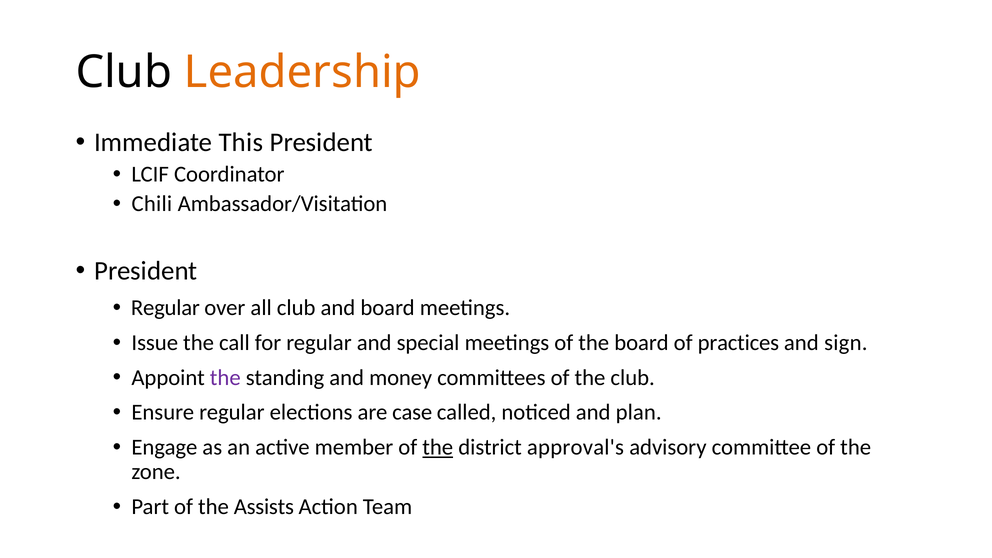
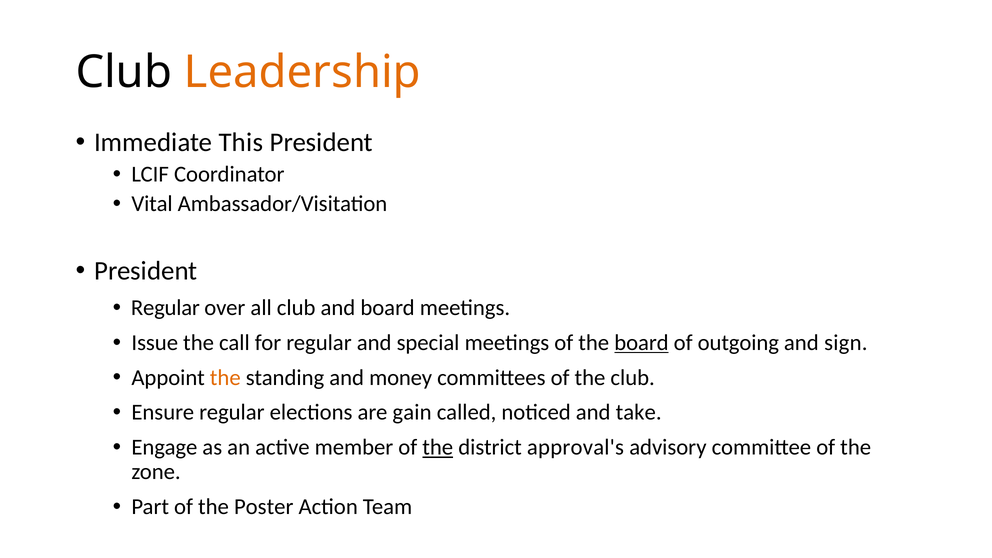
Chili: Chili -> Vital (152, 204)
board underline: none -> present (641, 343)
practices: practices -> outgoing (738, 343)
the colour: purple -> orange (225, 378)
case: case -> gain (412, 412)
plan: plan -> take (639, 412)
Assists: Assists -> Poster (264, 507)
